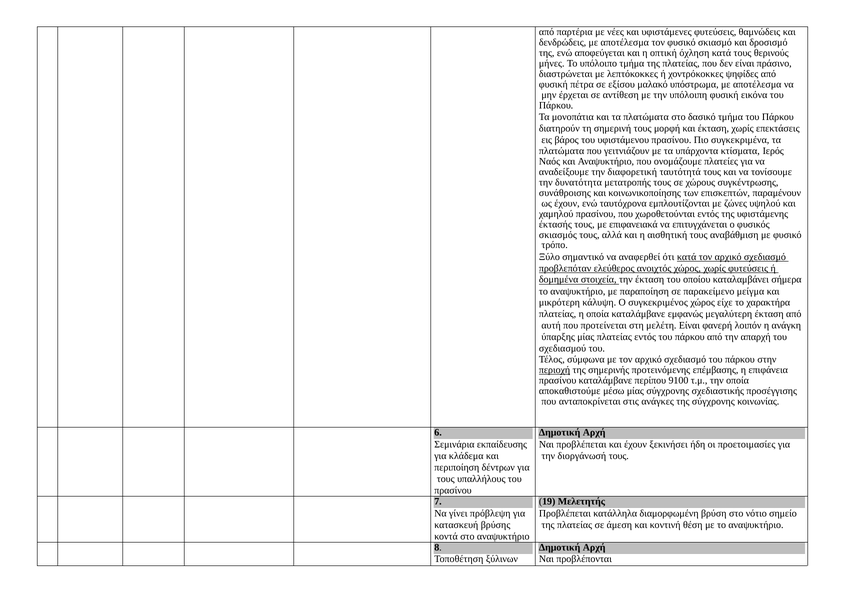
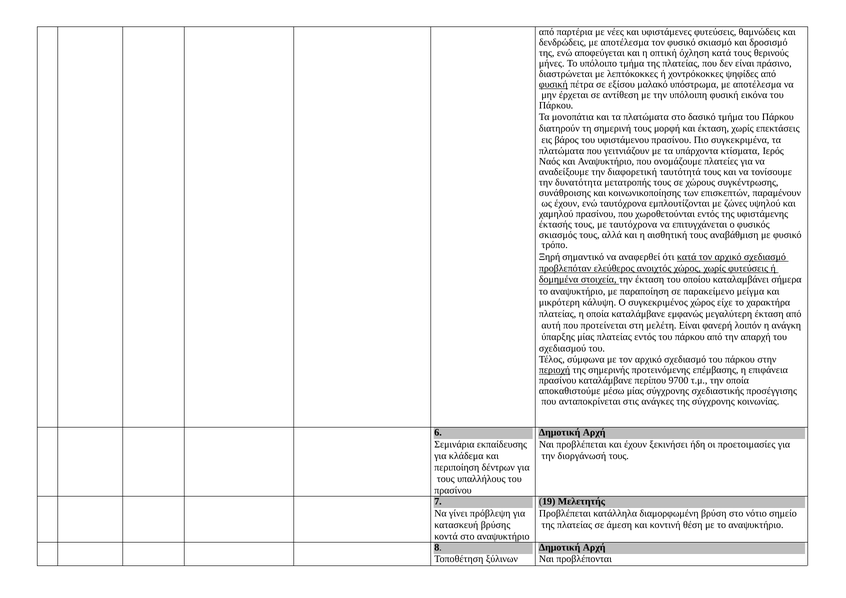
φυσική underline: none -> present (553, 84)
με επιφανειακά: επιφανειακά -> ταυτόχρονα (633, 224)
Ξύλο: Ξύλο -> Ξηρή (549, 257)
9100: 9100 -> 9700 (678, 381)
